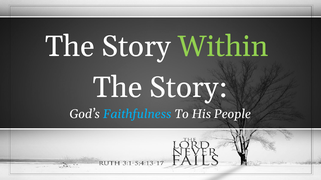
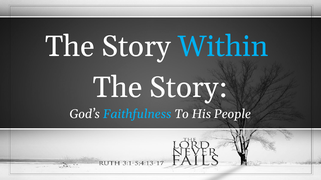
Within colour: light green -> light blue (223, 47)
